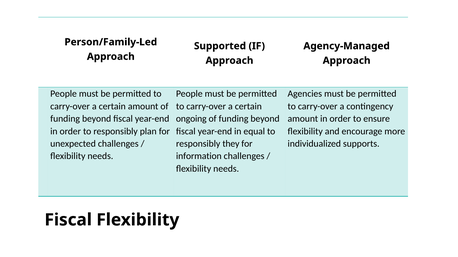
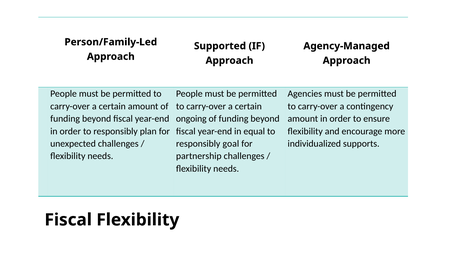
they: they -> goal (231, 144)
information: information -> partnership (199, 157)
